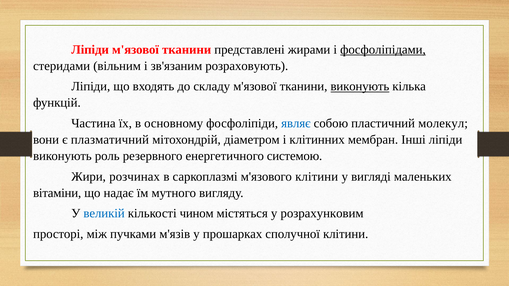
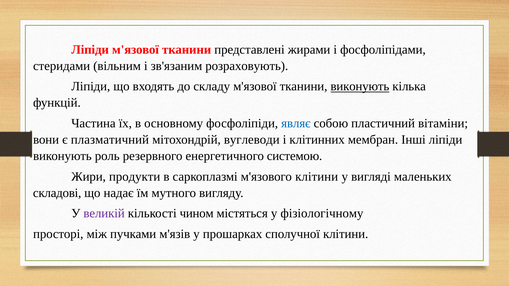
фосфоліпідами underline: present -> none (383, 50)
молекул: молекул -> вітаміни (443, 123)
діаметром: діаметром -> вуглеводи (252, 140)
розчинах: розчинах -> продукти (135, 177)
вітаміни: вітаміни -> складові (57, 193)
великій colour: blue -> purple (104, 214)
розрахунковим: розрахунковим -> фізіологічному (322, 214)
